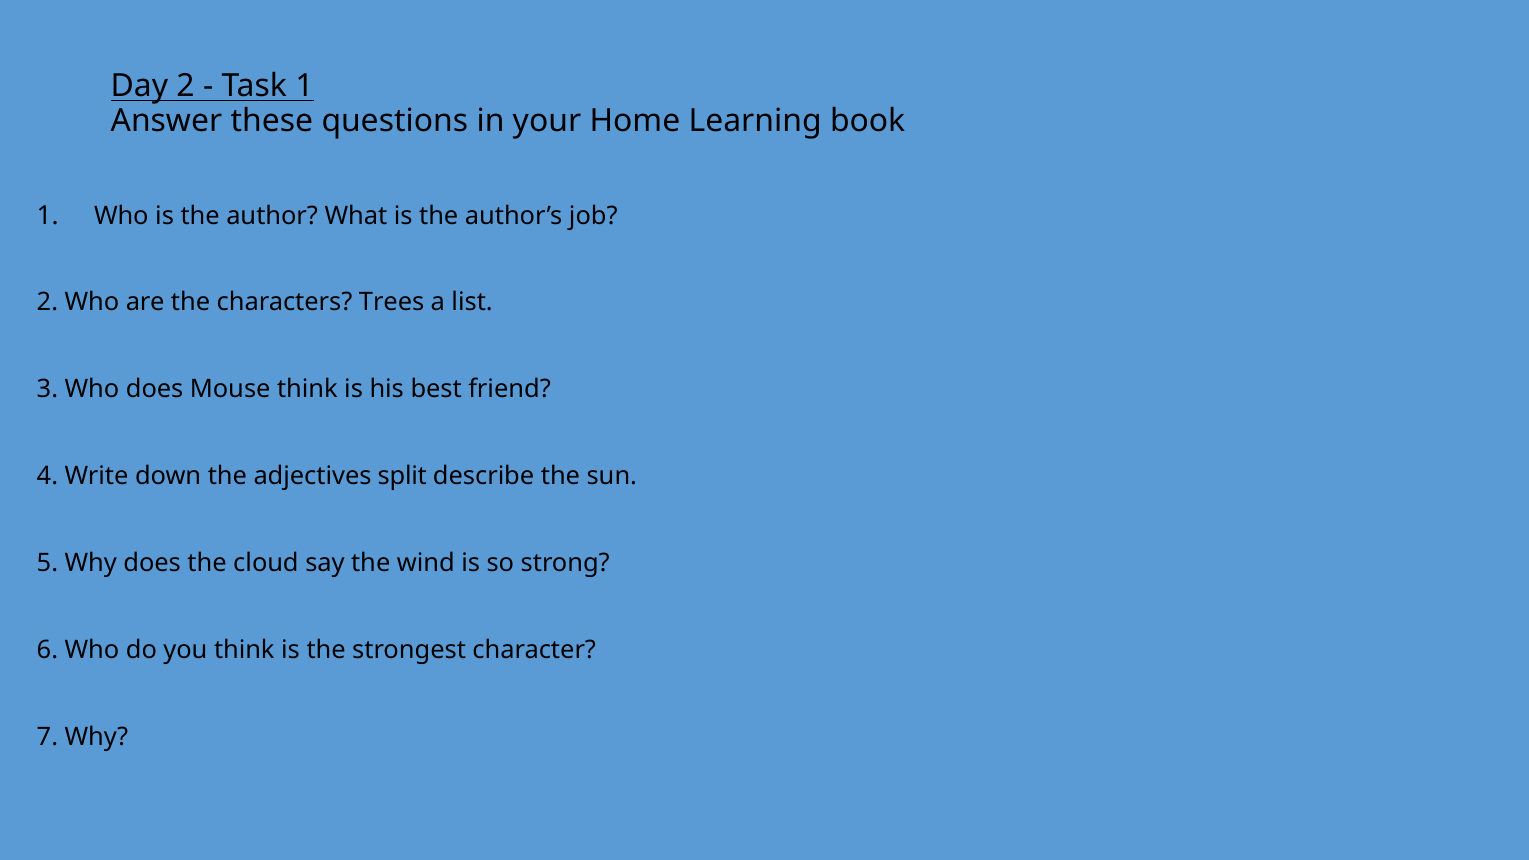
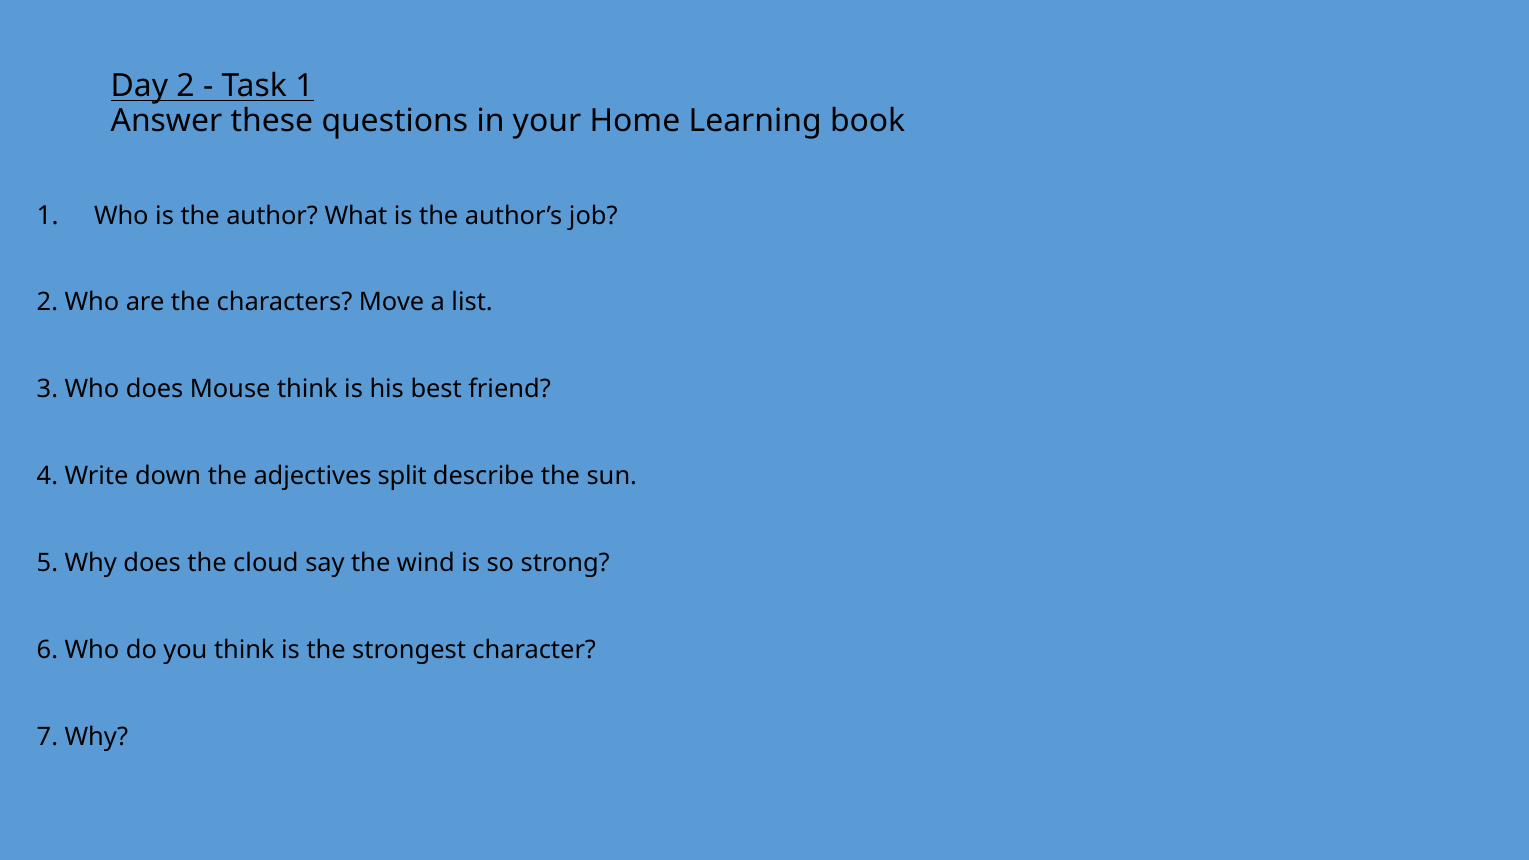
Trees: Trees -> Move (392, 302)
